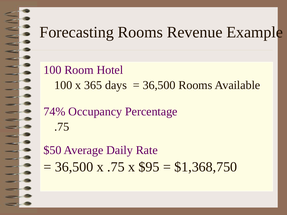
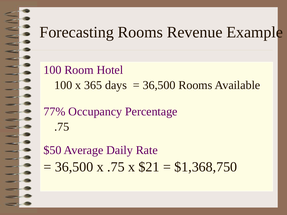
74%: 74% -> 77% (54, 112)
$95: $95 -> $21 (149, 167)
